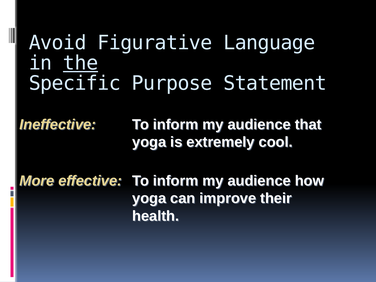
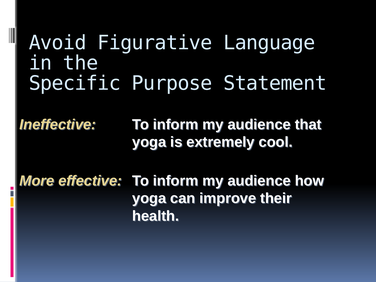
the underline: present -> none (81, 63)
